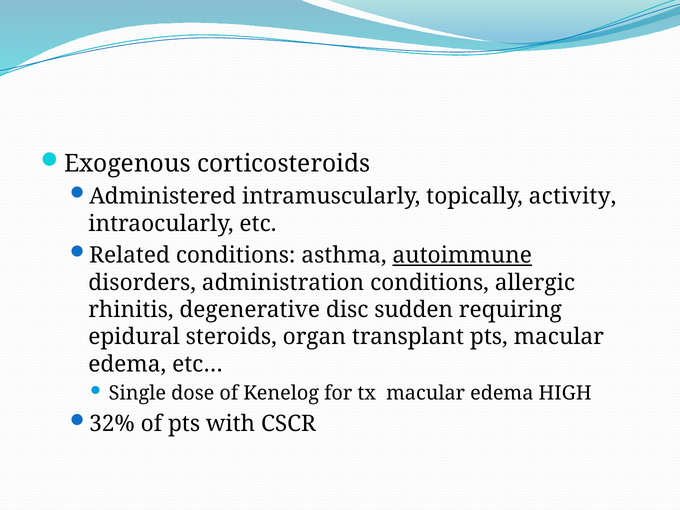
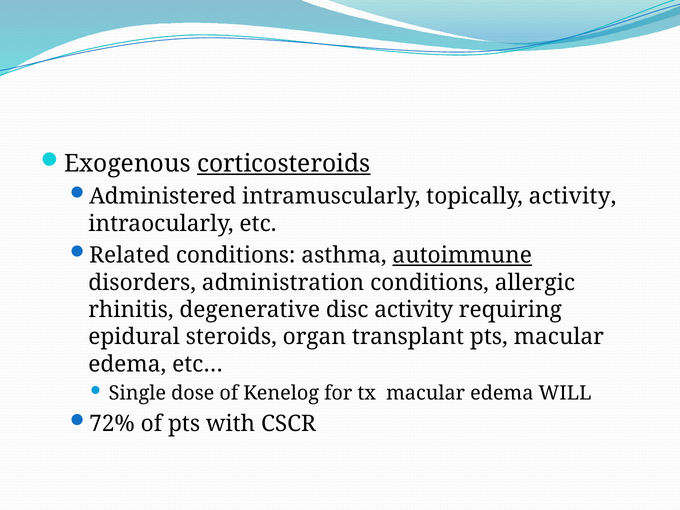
corticosteroids underline: none -> present (284, 164)
disc sudden: sudden -> activity (414, 310)
HIGH: HIGH -> WILL (565, 393)
32%: 32% -> 72% (112, 424)
